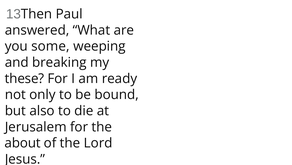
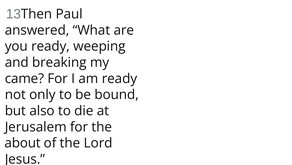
you some: some -> ready (51, 46)
these: these -> came (24, 78)
